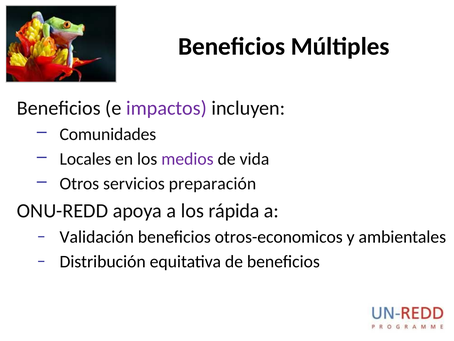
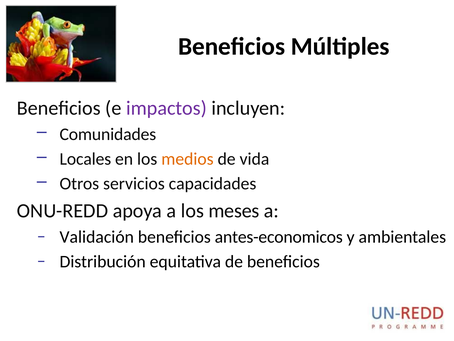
medios colour: purple -> orange (187, 159)
preparación: preparación -> capacidades (213, 184)
rápida: rápida -> meses (234, 210)
otros-economicos: otros-economicos -> antes-economicos (279, 237)
